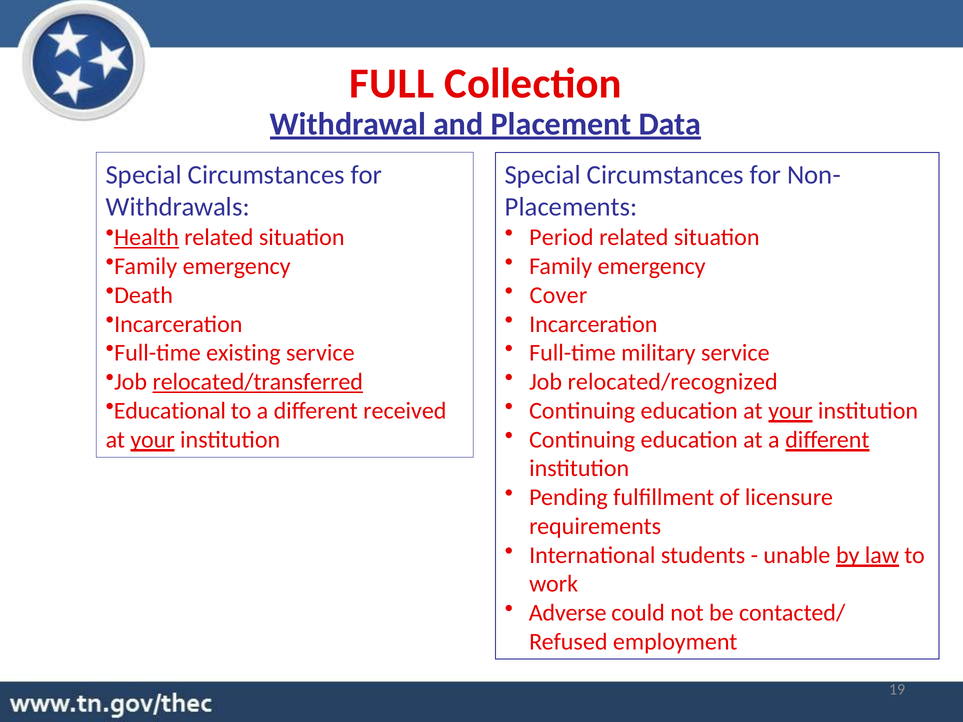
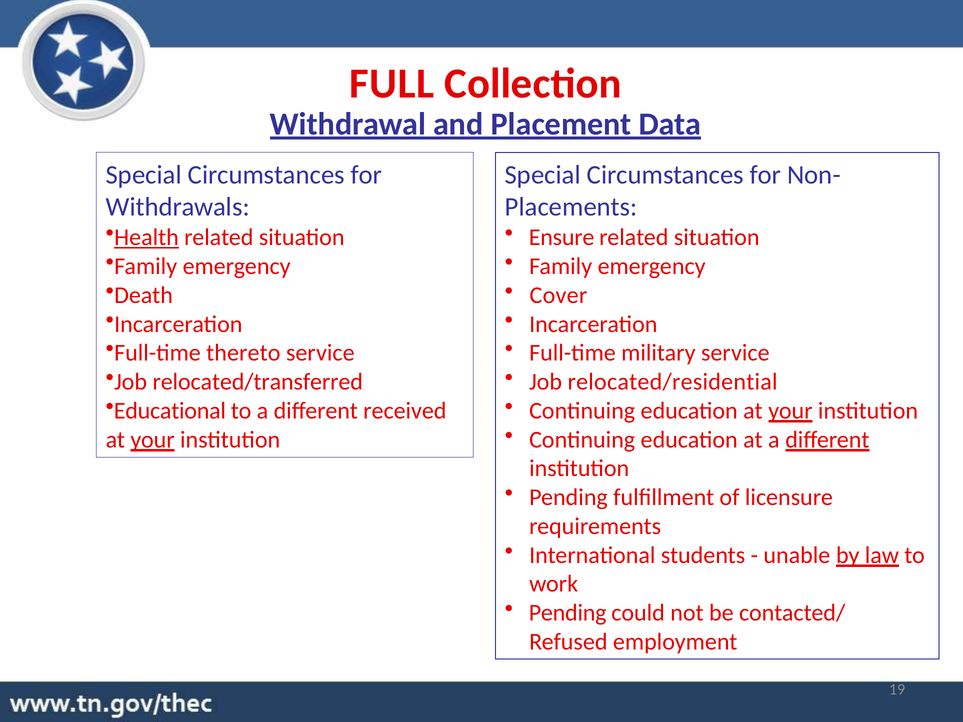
Period: Period -> Ensure (562, 238)
existing: existing -> thereto (243, 353)
relocated/transferred underline: present -> none (258, 382)
relocated/recognized: relocated/recognized -> relocated/residential (673, 382)
Adverse: Adverse -> Pending (568, 613)
